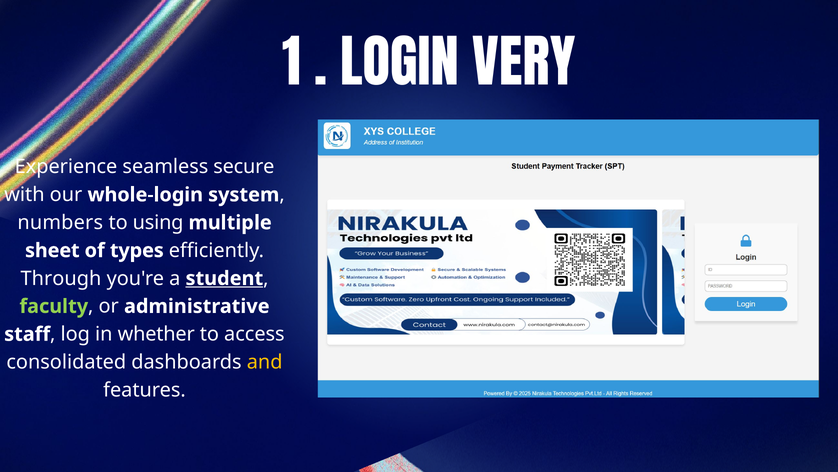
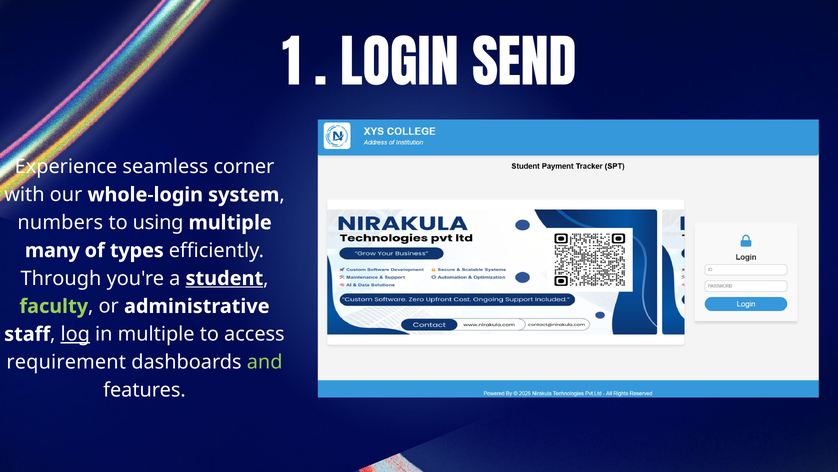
VERY: VERY -> SEND (524, 66)
secure: secure -> corner (244, 167)
sheet: sheet -> many (52, 250)
log underline: none -> present (75, 334)
in whether: whether -> multiple (156, 334)
consolidated: consolidated -> requirement (66, 362)
and colour: yellow -> light green (265, 362)
